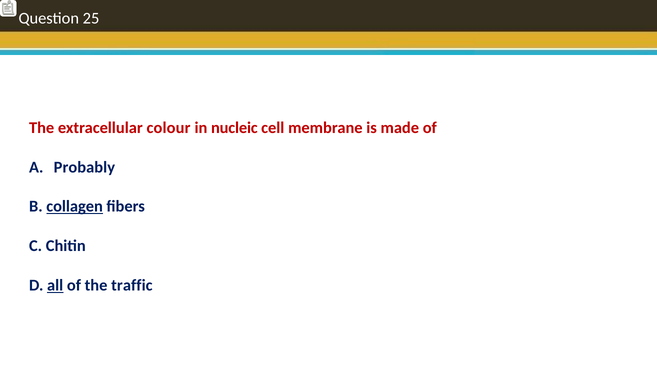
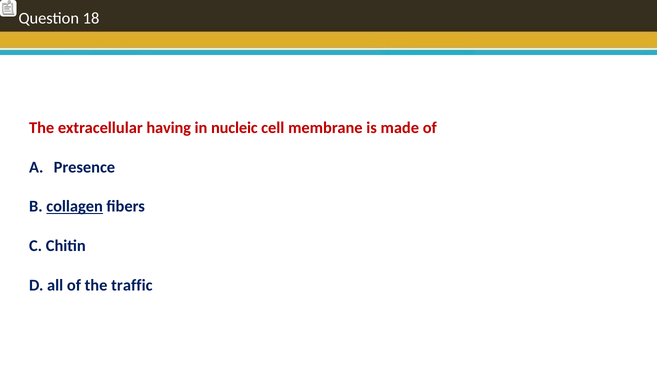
25: 25 -> 18 (91, 18)
colour: colour -> having (169, 128)
Probably: Probably -> Presence (84, 167)
all underline: present -> none (55, 286)
